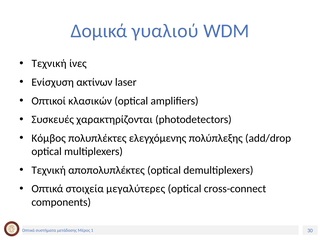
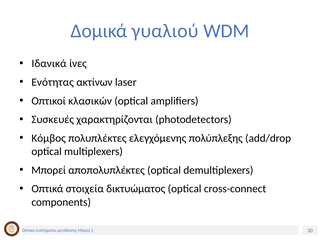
Τεχνική: Τεχνική -> Ιδανικά (49, 64)
Ενίσχυση: Ενίσχυση -> Ενότητας (53, 82)
Τεχνική: Τεχνική -> Μπορεί (49, 170)
μεγαλύτερες: μεγαλύτερες -> δικτυώµατος (136, 189)
